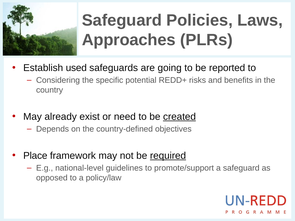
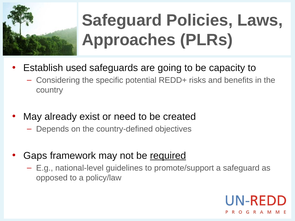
reported: reported -> capacity (227, 68)
created underline: present -> none (179, 117)
Place: Place -> Gaps (35, 156)
